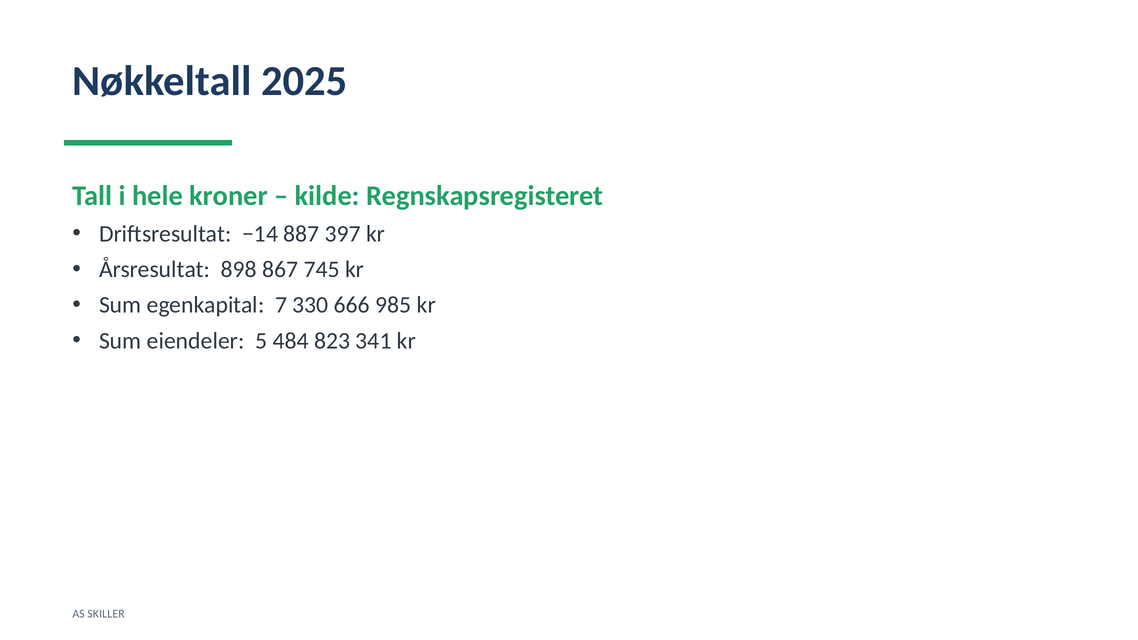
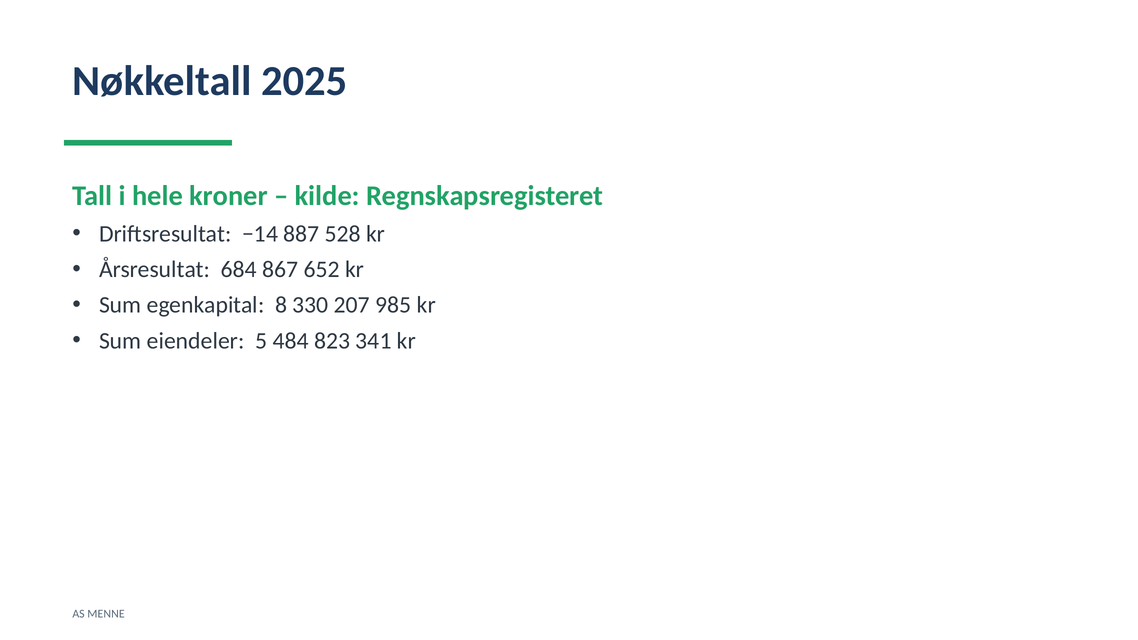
397: 397 -> 528 (343, 234)
898: 898 -> 684 (239, 270)
745: 745 -> 652 (322, 270)
7: 7 -> 8 (281, 305)
666: 666 -> 207 (352, 305)
SKILLER: SKILLER -> MENNE (106, 614)
